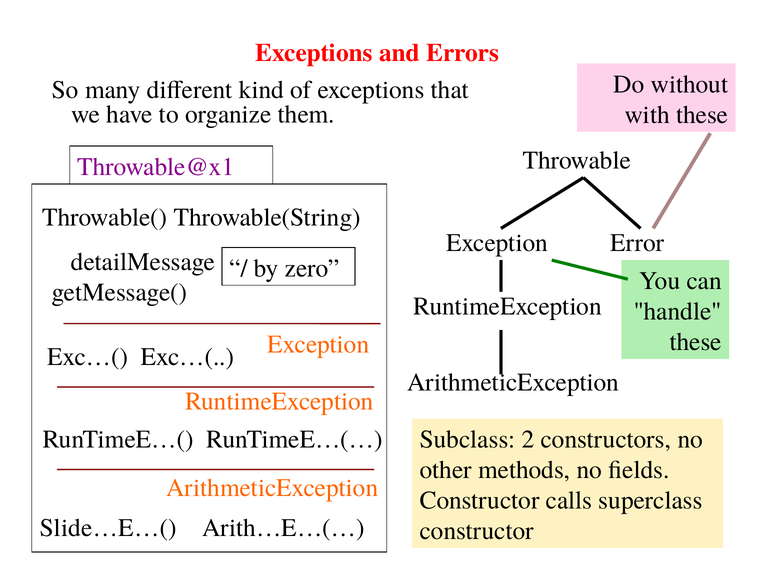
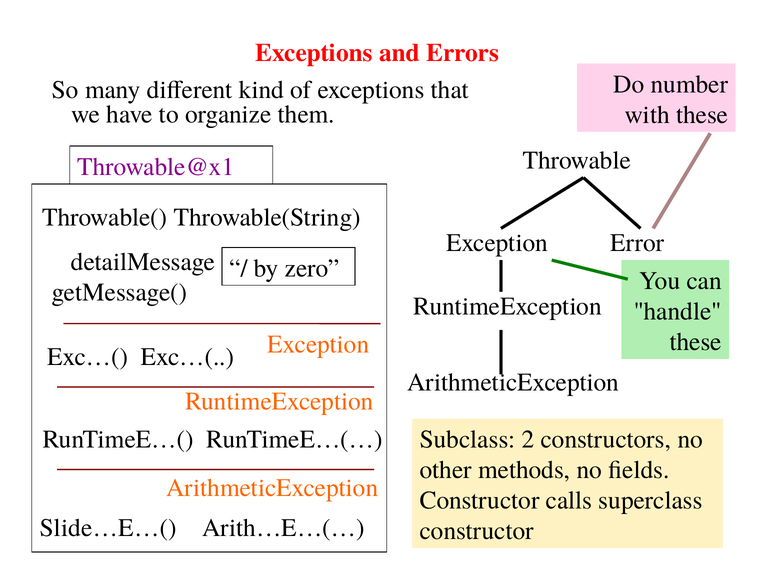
without: without -> number (689, 84)
